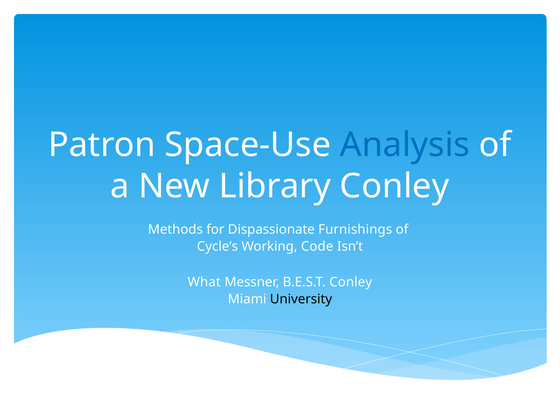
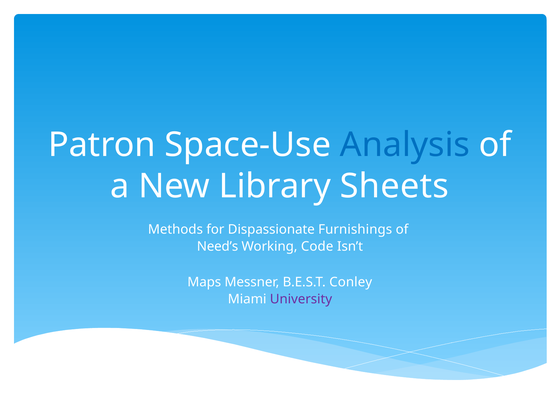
Library Conley: Conley -> Sheets (394, 186)
Cycle’s: Cycle’s -> Need’s (218, 247)
What: What -> Maps (204, 282)
University colour: black -> purple (301, 299)
